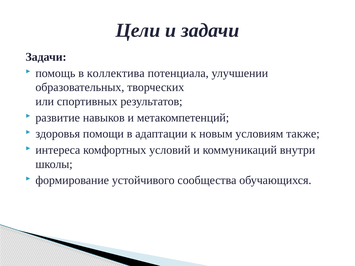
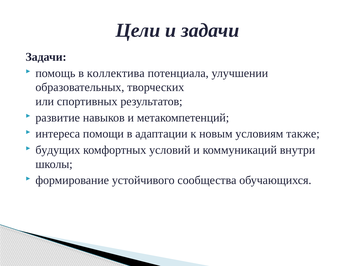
здоровья: здоровья -> интереса (58, 134)
интереса: интереса -> будущих (58, 150)
